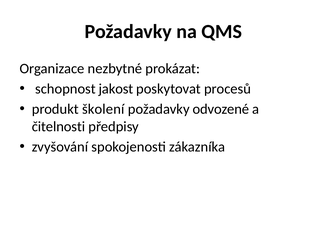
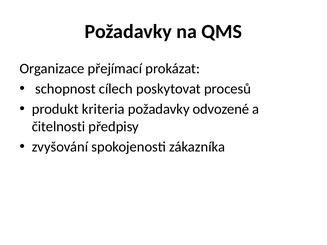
nezbytné: nezbytné -> přejímací (115, 69)
jakost: jakost -> cílech (116, 89)
školení: školení -> kriteria (103, 109)
